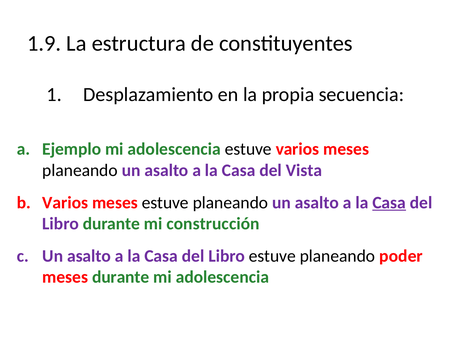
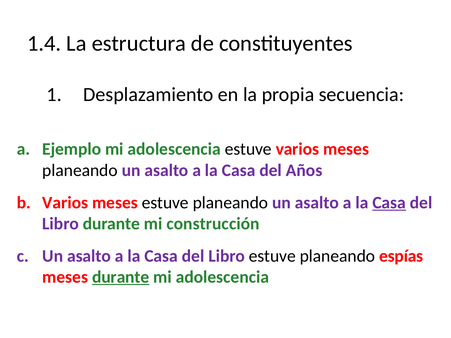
1.9: 1.9 -> 1.4 (44, 43)
Vista: Vista -> Años (304, 170)
poder: poder -> espías (401, 256)
durante underline: none -> present (121, 277)
